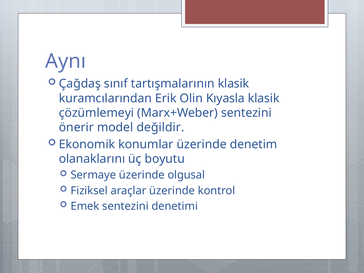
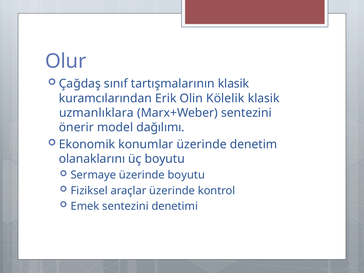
Aynı: Aynı -> Olur (66, 61)
Kıyasla: Kıyasla -> Kölelik (225, 98)
çözümlemeyi: çözümlemeyi -> uzmanlıklara (96, 113)
değildir: değildir -> dağılımı (161, 127)
üzerinde olgusal: olgusal -> boyutu (186, 175)
